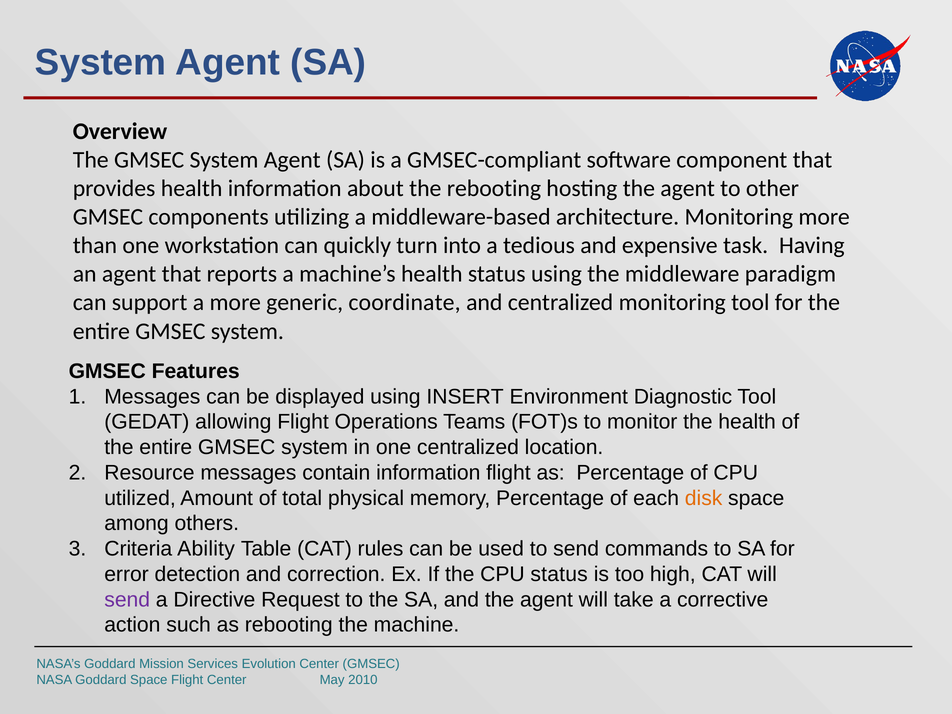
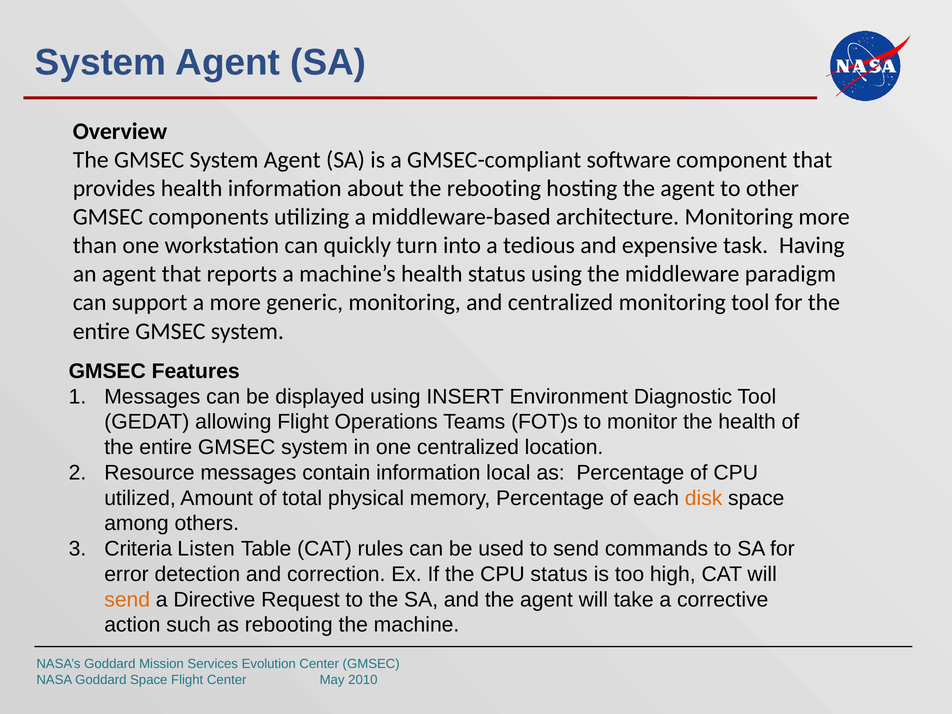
generic coordinate: coordinate -> monitoring (405, 303)
information flight: flight -> local (508, 473)
Ability: Ability -> Listen (206, 549)
send colour: purple -> orange (127, 600)
